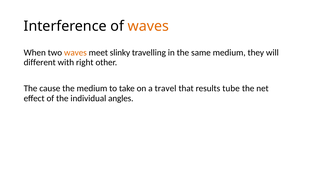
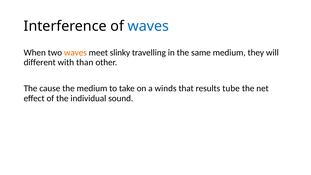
waves colour: orange -> blue (148, 26)
right: right -> than (85, 62)
travel: travel -> winds (166, 88)
angles: angles -> sound (121, 98)
